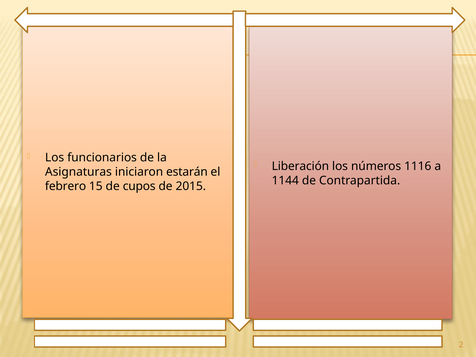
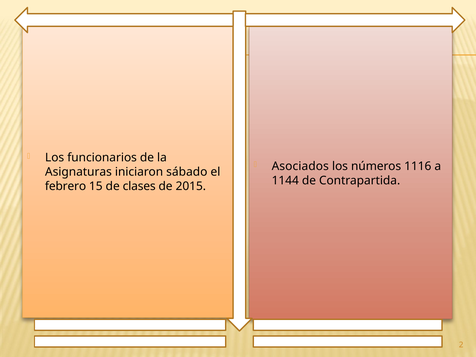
Liberación: Liberación -> Asociados (300, 166)
estarán: estarán -> sábado (187, 172)
cupos: cupos -> clases (139, 186)
